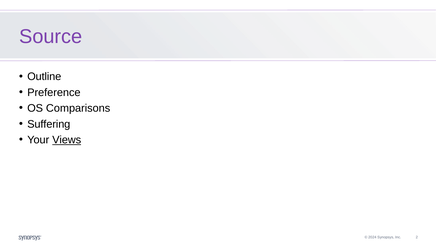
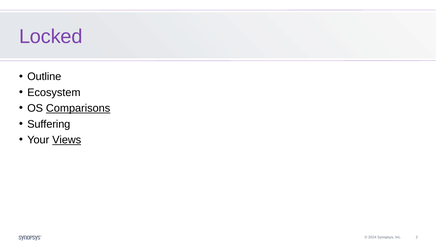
Source: Source -> Locked (51, 37)
Preference: Preference -> Ecosystem (54, 93)
Comparisons underline: none -> present (78, 108)
